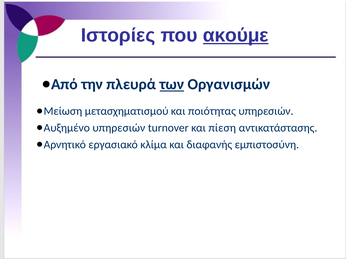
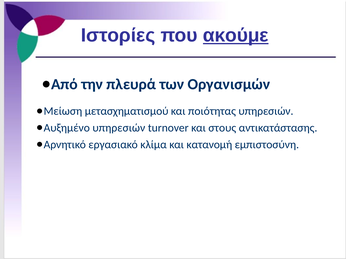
των underline: present -> none (172, 84)
πίεση: πίεση -> στους (222, 128)
διαφανής: διαφανής -> κατανομή (209, 145)
